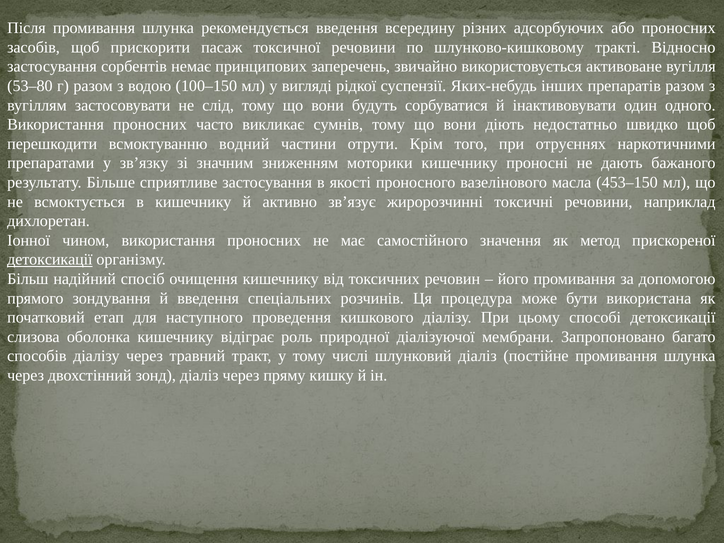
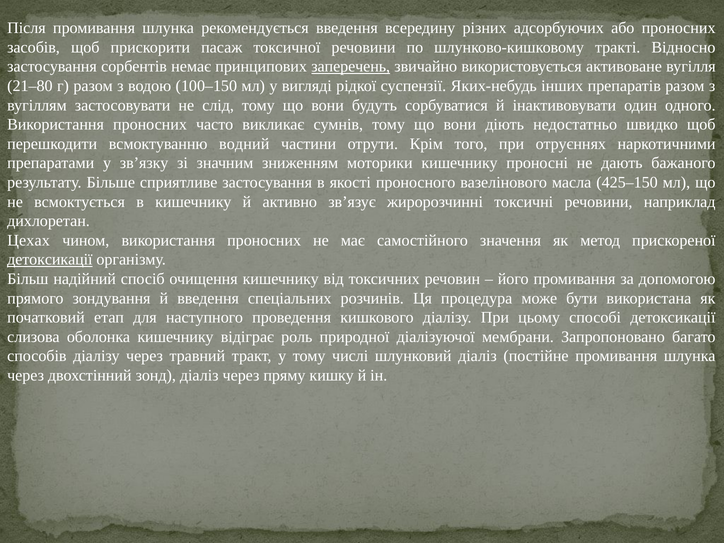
заперечень underline: none -> present (351, 67)
53–80: 53–80 -> 21–80 (30, 86)
453–150: 453–150 -> 425–150 (627, 182)
Іонної: Іонної -> Цехах (29, 240)
